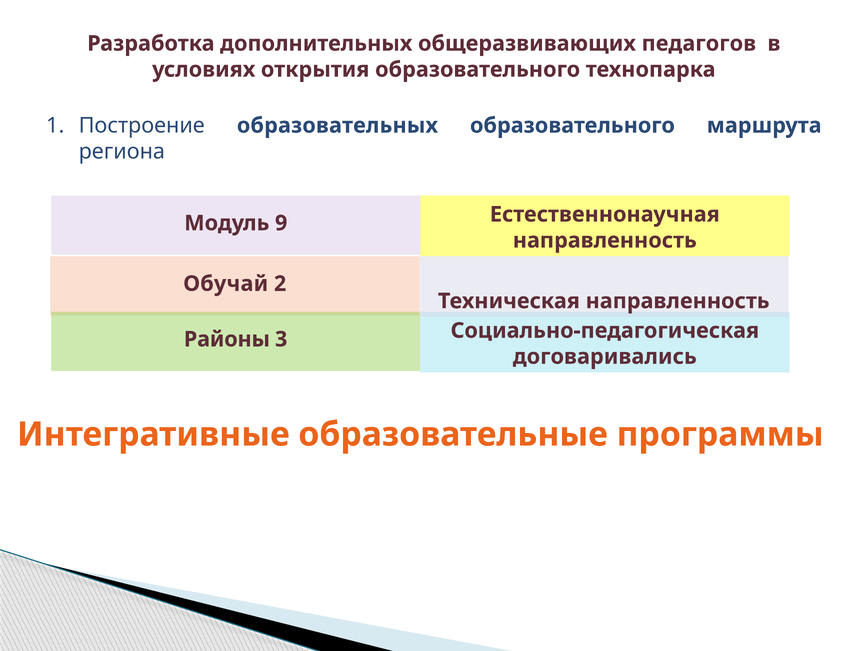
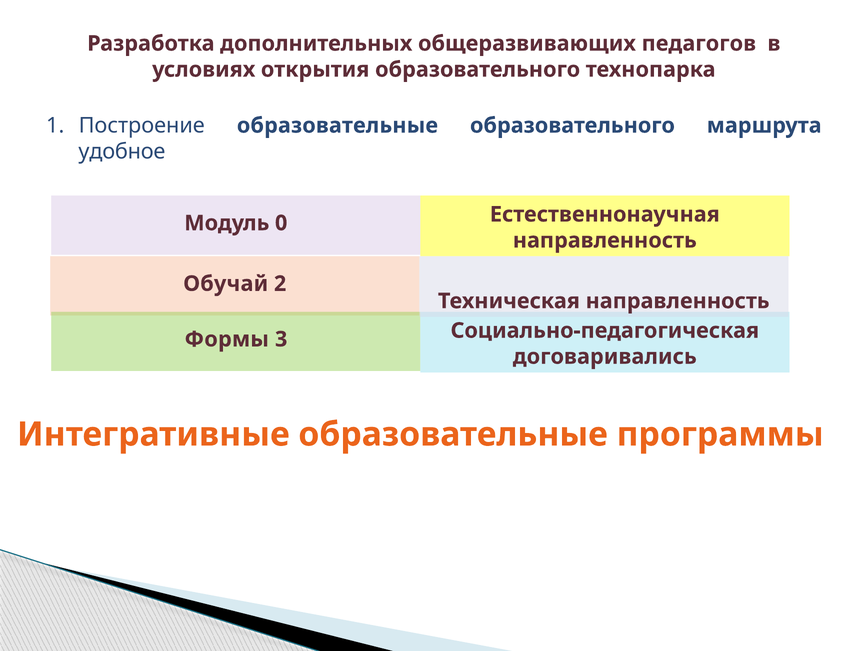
Построение образовательных: образовательных -> образовательные (337, 126)
региона: региона -> удобное (122, 152)
9: 9 -> 0 (281, 223)
Районы: Районы -> Формы (227, 339)
